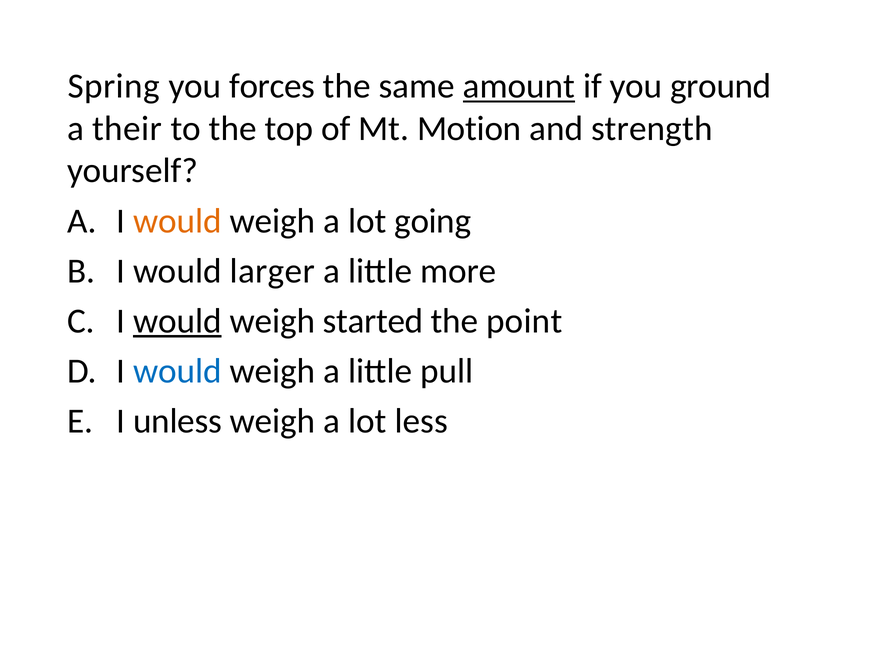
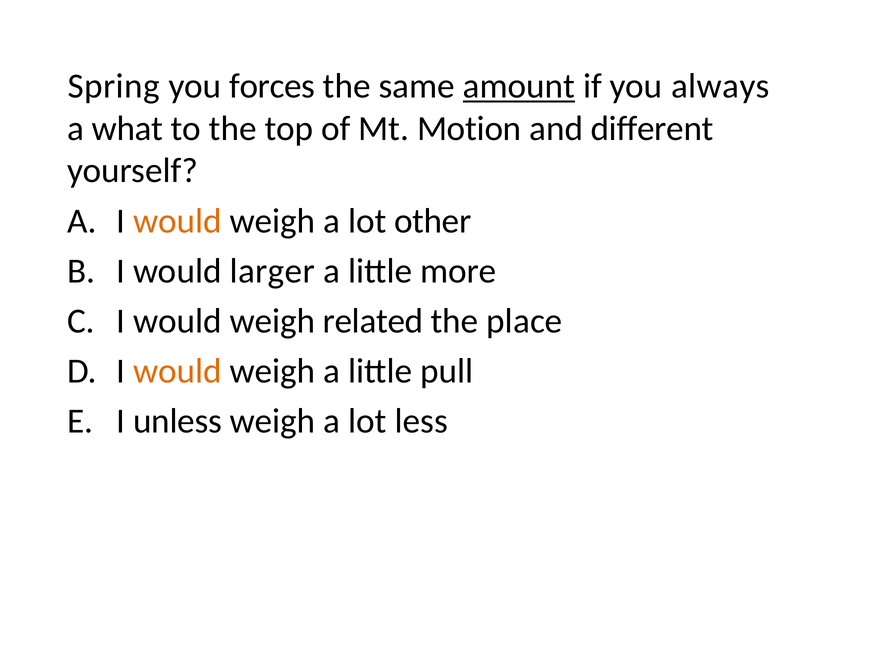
ground: ground -> always (720, 86)
their: their -> what (127, 129)
strength: strength -> different (652, 129)
going: going -> other (433, 221)
would underline: present -> none (177, 321)
started: started -> related (373, 321)
point: point -> place (524, 321)
would colour: blue -> orange (177, 371)
